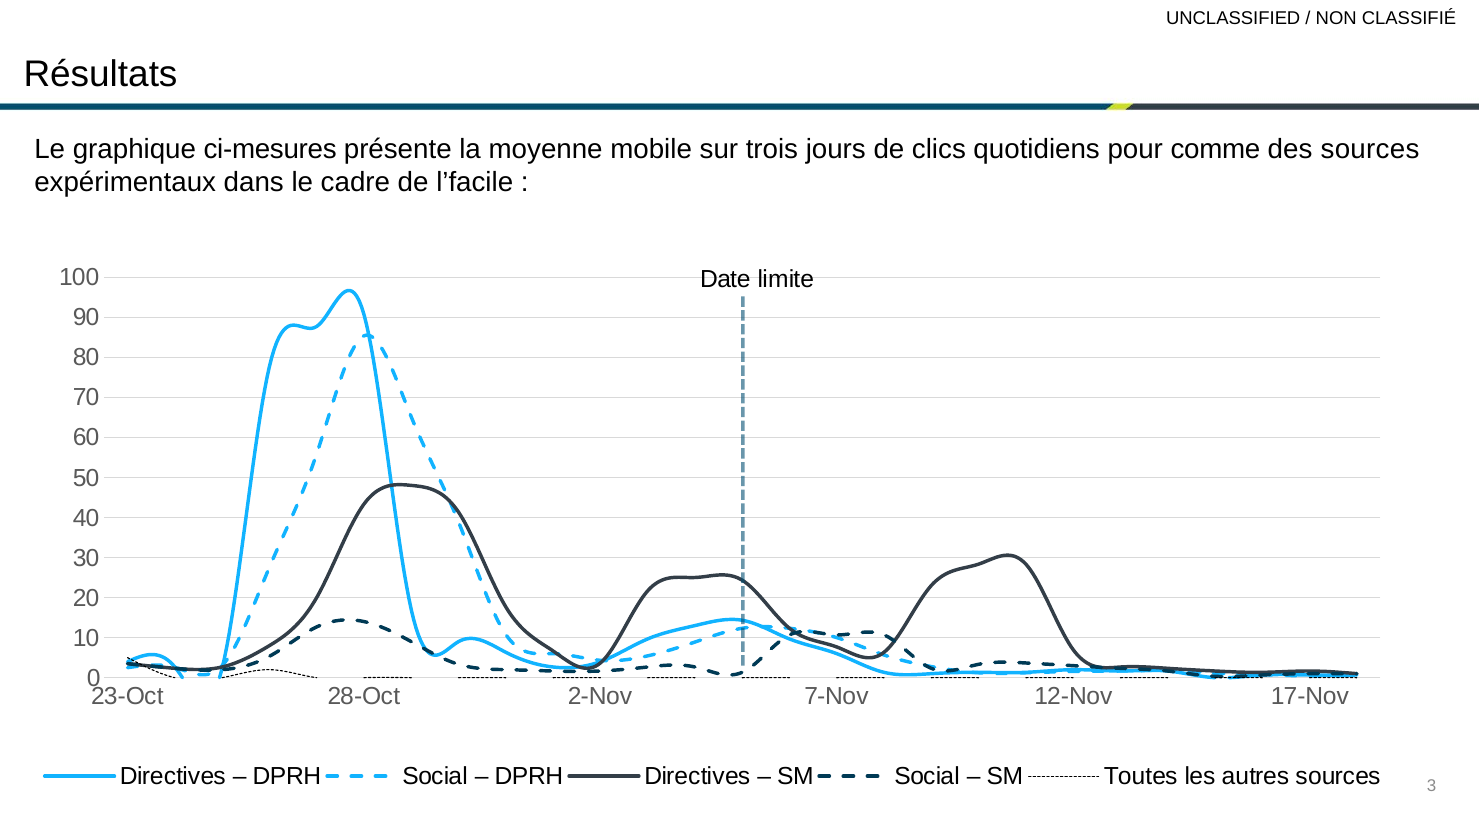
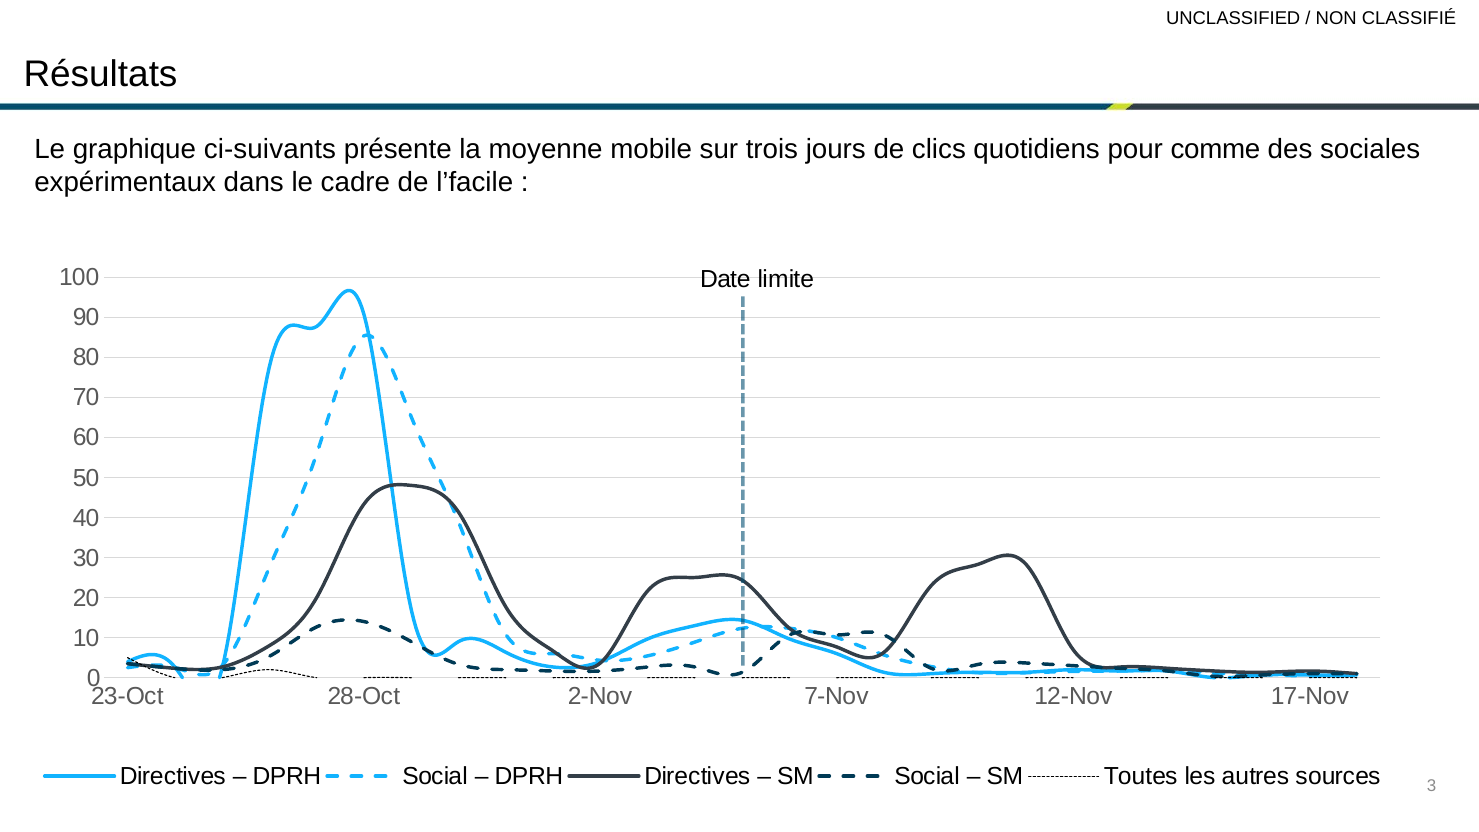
ci-mesures: ci-mesures -> ci-suivants (270, 149)
des sources: sources -> sociales (1370, 149)
